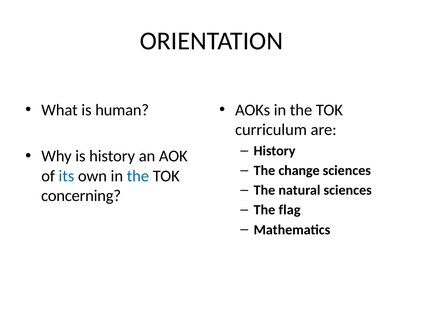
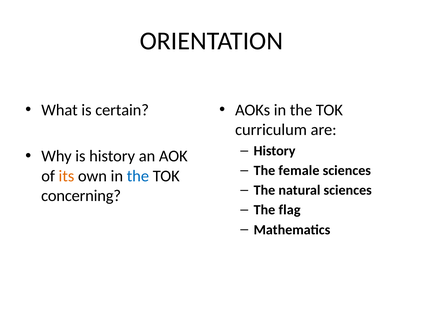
human: human -> certain (122, 110)
change: change -> female (299, 171)
its colour: blue -> orange (66, 176)
